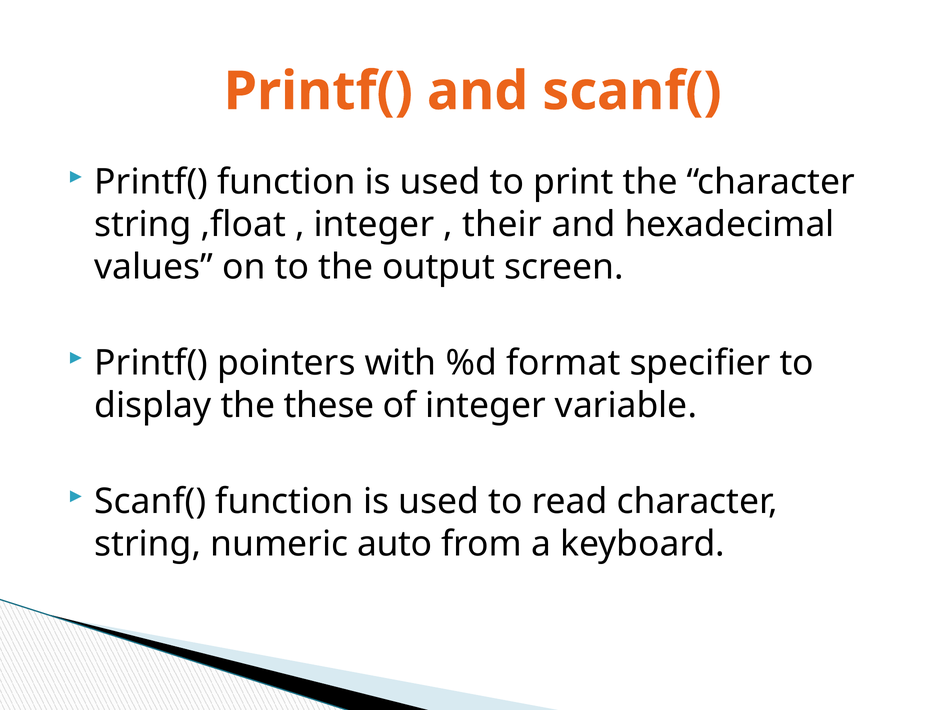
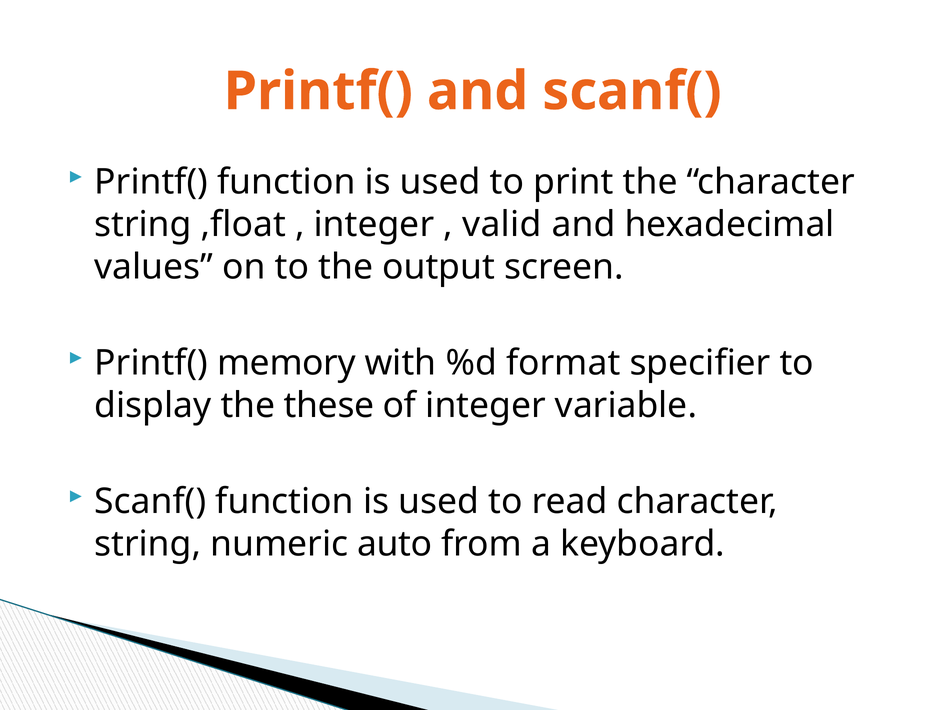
their: their -> valid (502, 224)
pointers: pointers -> memory (286, 363)
